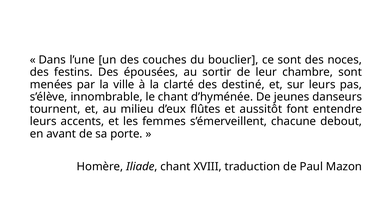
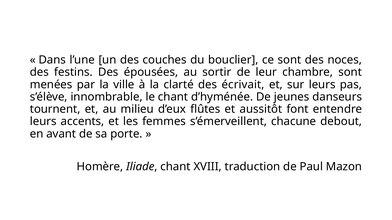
destiné: destiné -> écrivait (243, 85)
